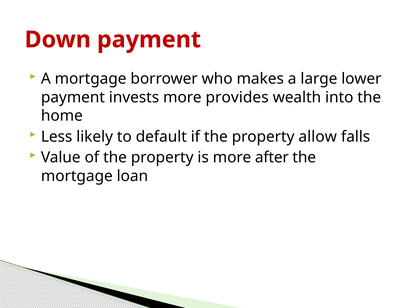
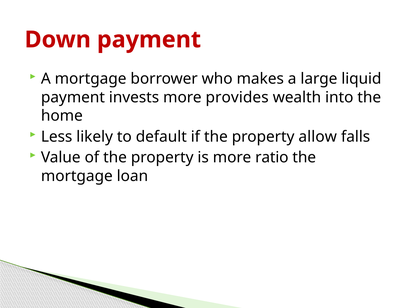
lower: lower -> liquid (361, 79)
after: after -> ratio (272, 157)
